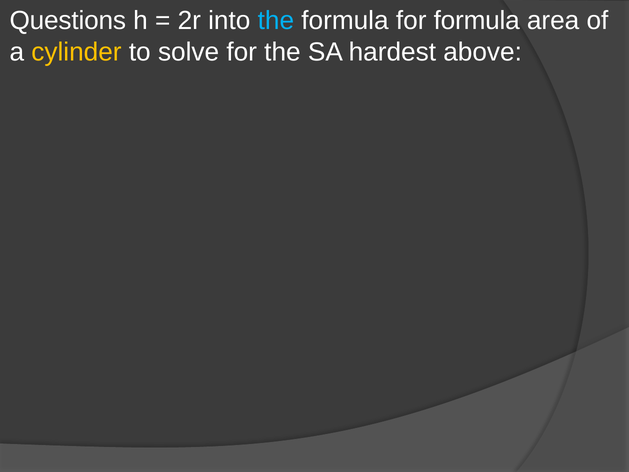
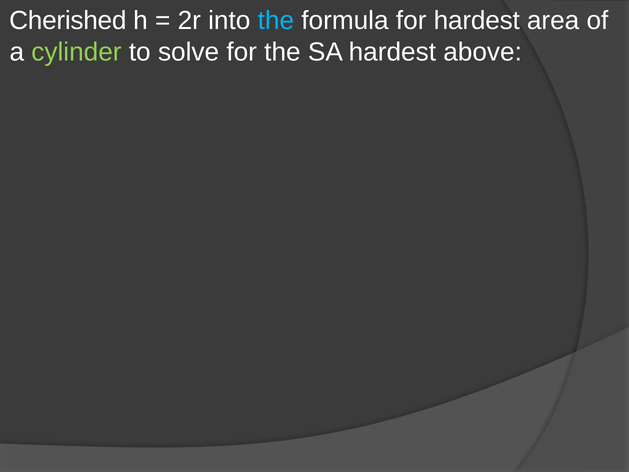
Questions: Questions -> Cherished (68, 21)
for formula: formula -> hardest (477, 21)
cylinder colour: yellow -> light green (76, 52)
